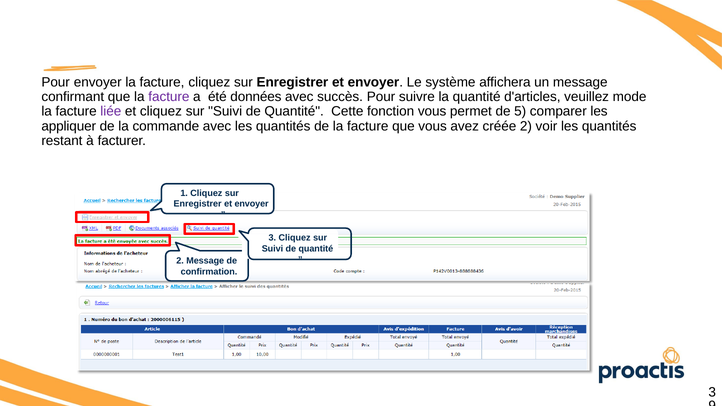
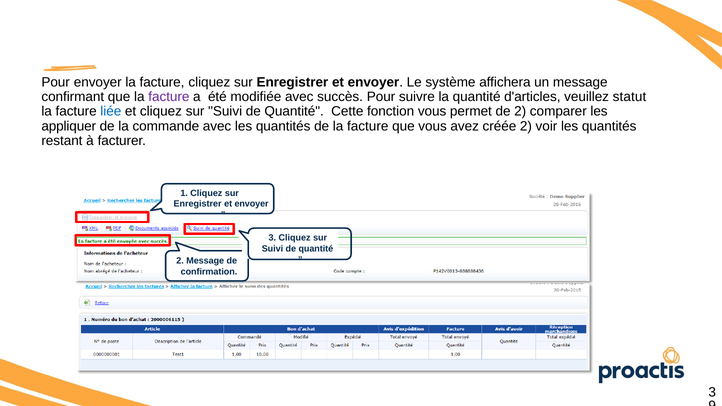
données: données -> modifiée (256, 97)
mode: mode -> statut (630, 97)
liée colour: purple -> blue (111, 111)
5: 5 -> 2 (520, 111)
